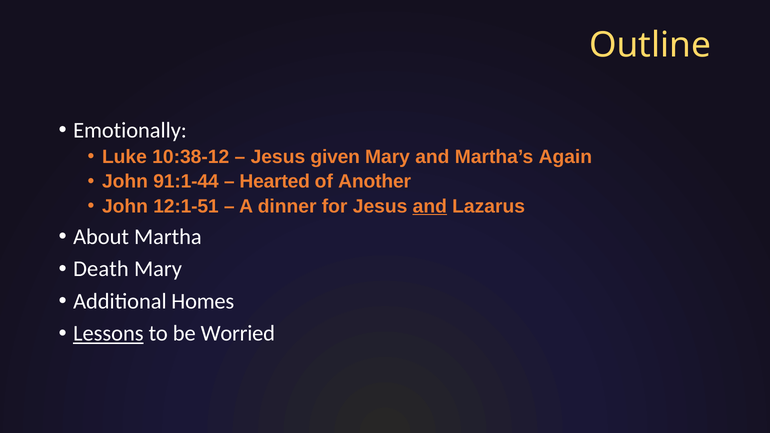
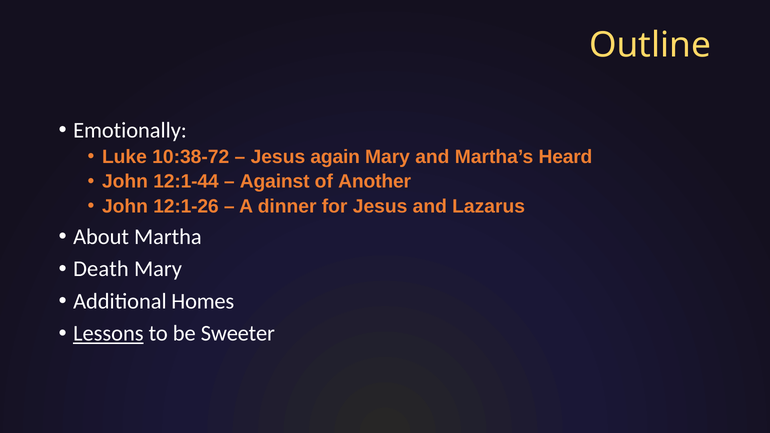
10:38-12: 10:38-12 -> 10:38-72 (191, 157)
given: given -> again (335, 157)
Again: Again -> Heard (565, 157)
91:1-44: 91:1-44 -> 12:1-44 (186, 182)
Hearted: Hearted -> Against (275, 182)
12:1-51: 12:1-51 -> 12:1-26 (186, 206)
and underline: present -> none (430, 206)
Worried: Worried -> Sweeter (238, 334)
